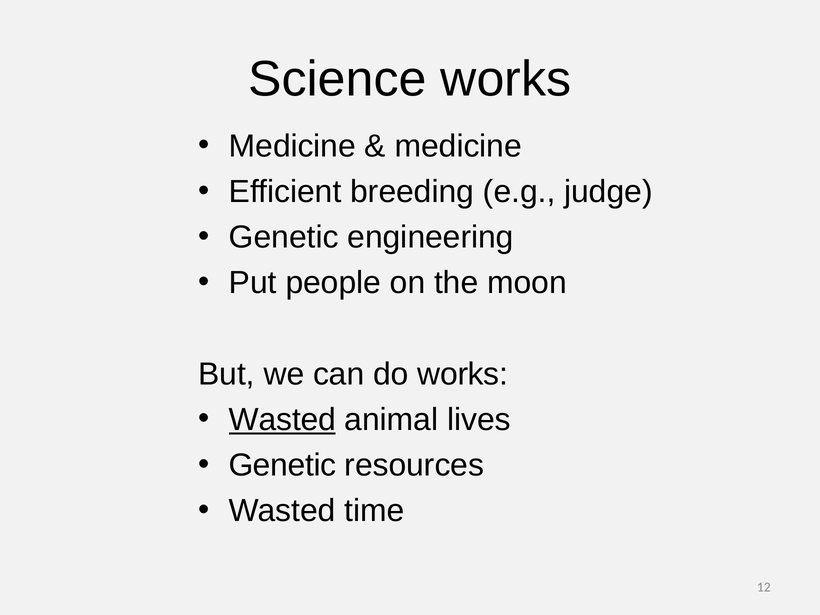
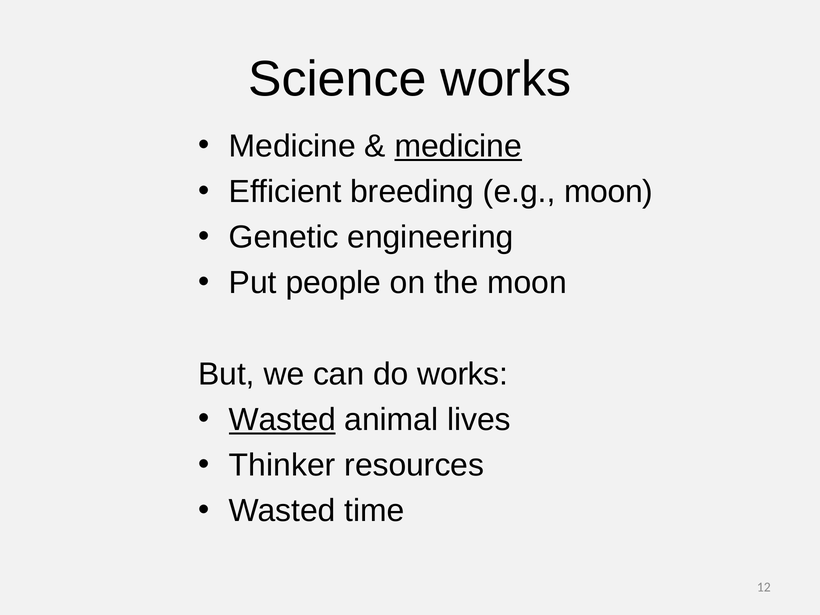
medicine underline: none -> present (458, 146)
e.g judge: judge -> moon (609, 192)
Genetic: Genetic -> Thinker (282, 465)
